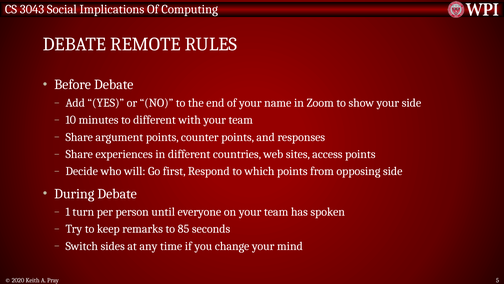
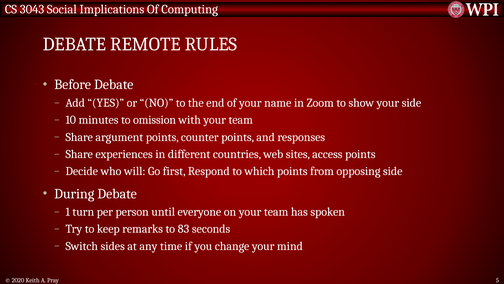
to different: different -> omission (155, 120)
85: 85 -> 83 (183, 229)
